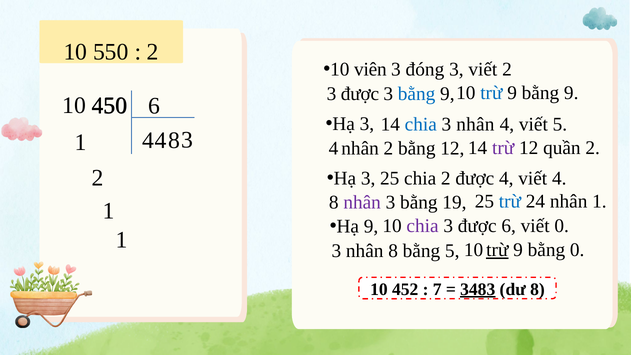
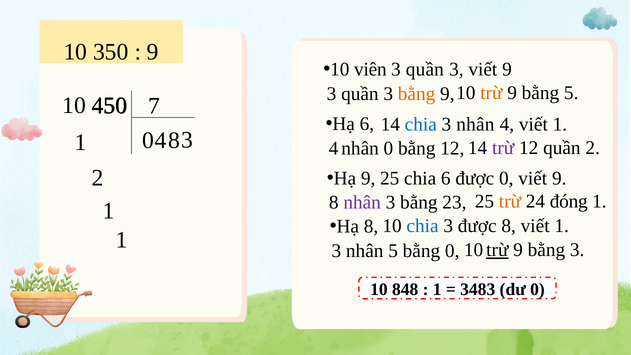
550: 550 -> 350 (111, 52)
2: 2 -> 9 (153, 52)
đóng: đóng -> quần (425, 69)
3 viết 2: 2 -> 9 (507, 69)
được: được -> quần (360, 94)
bằng colour: blue -> orange (417, 94)
trừ colour: blue -> orange (491, 93)
bằng 9: 9 -> 5 (571, 93)
6: 6 -> 7 (154, 106)
3: 3 -> 6 (367, 124)
4 viết 5: 5 -> 1 (560, 124)
1 4: 4 -> 0 (148, 140)
nhân 2: 2 -> 0 (388, 148)
3: 3 -> 9 (368, 178)
chia 2: 2 -> 6 (446, 179)
được 4: 4 -> 0 (506, 179)
4: 4 -> 9 (559, 179)
trừ colour: blue -> orange (510, 201)
24 nhân: nhân -> đóng (569, 201)
19: 19 -> 23 (454, 202)
Hạ 9: 9 -> 8 (371, 226)
chia colour: purple -> blue (423, 226)
được 6: 6 -> 8 (509, 226)
0: 0 -> 1 (562, 226)
bằng 0: 0 -> 3 (577, 250)
nhân 8: 8 -> 5 (393, 251)
bằng 5: 5 -> 0 (452, 251)
452: 452 -> 848 (405, 289)
7: 7 -> 1 (437, 289)
3483 underline: present -> none (478, 289)
dư 8: 8 -> 0 (538, 289)
